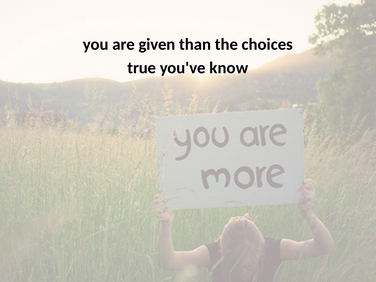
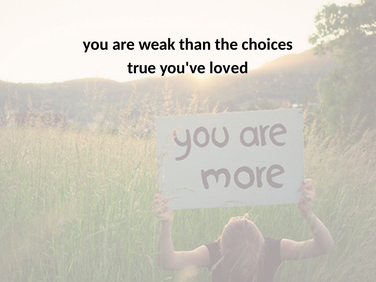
given: given -> weak (157, 44)
know: know -> loved (229, 68)
